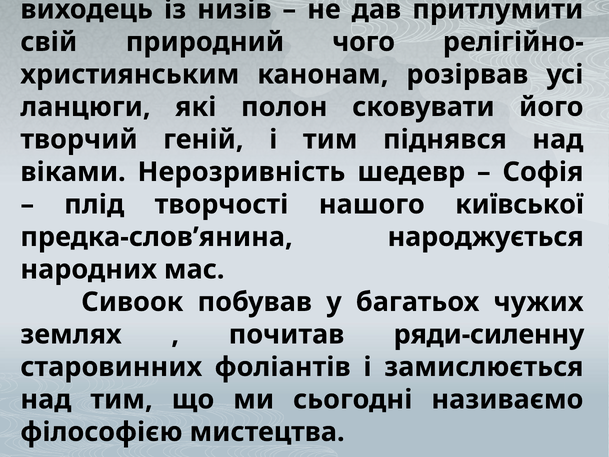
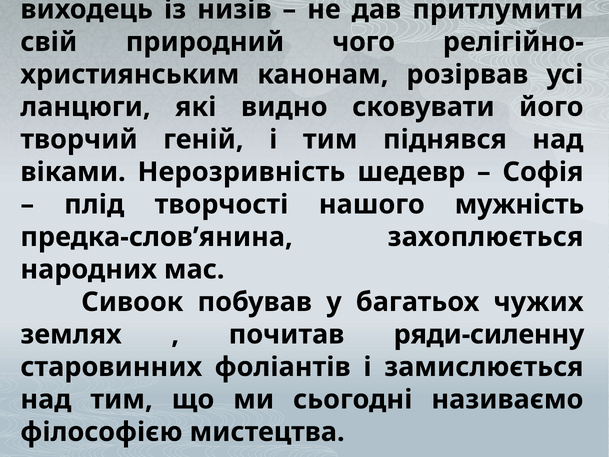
полон: полон -> видно (284, 107)
київської: київської -> мужність (519, 204)
народжується: народжується -> захоплюється (485, 237)
